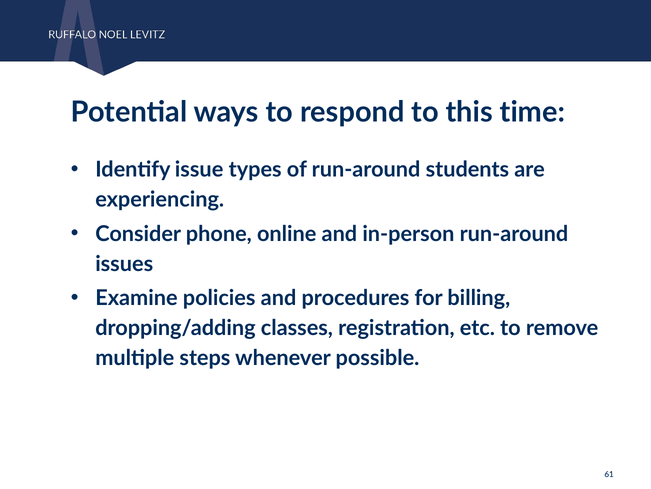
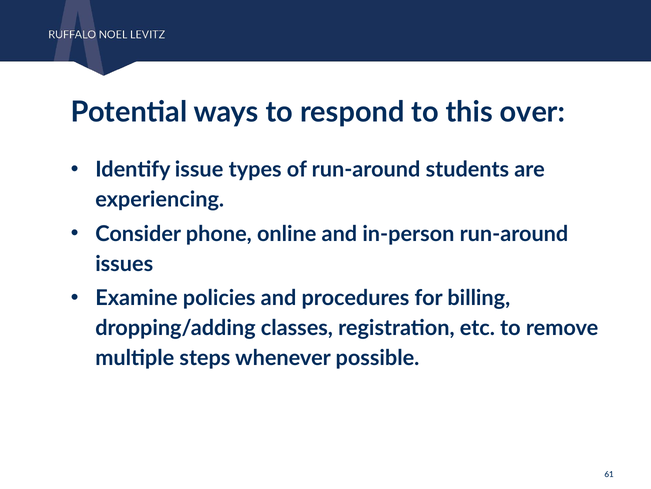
time: time -> over (532, 112)
